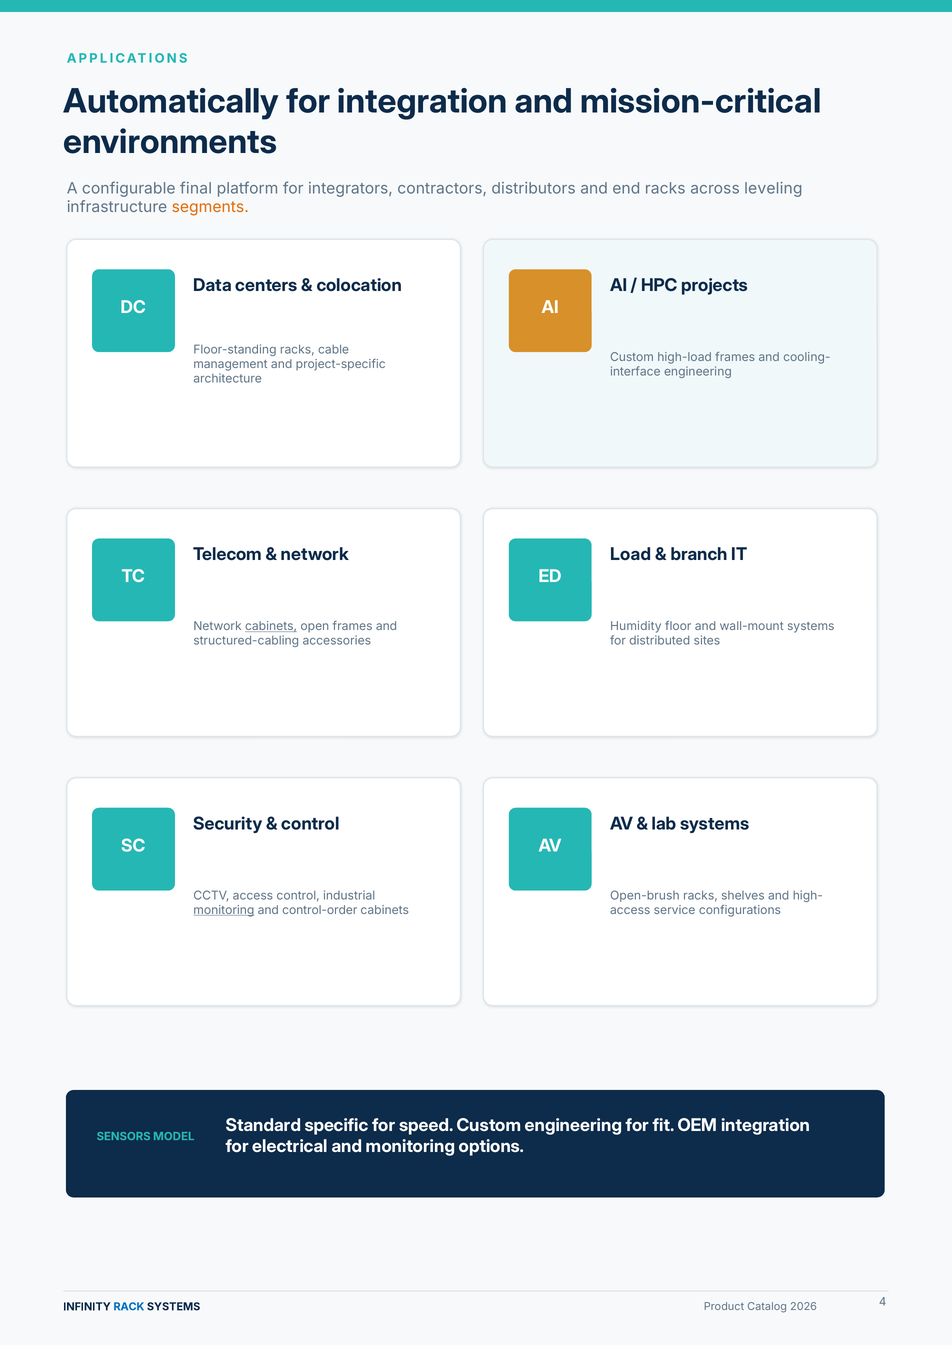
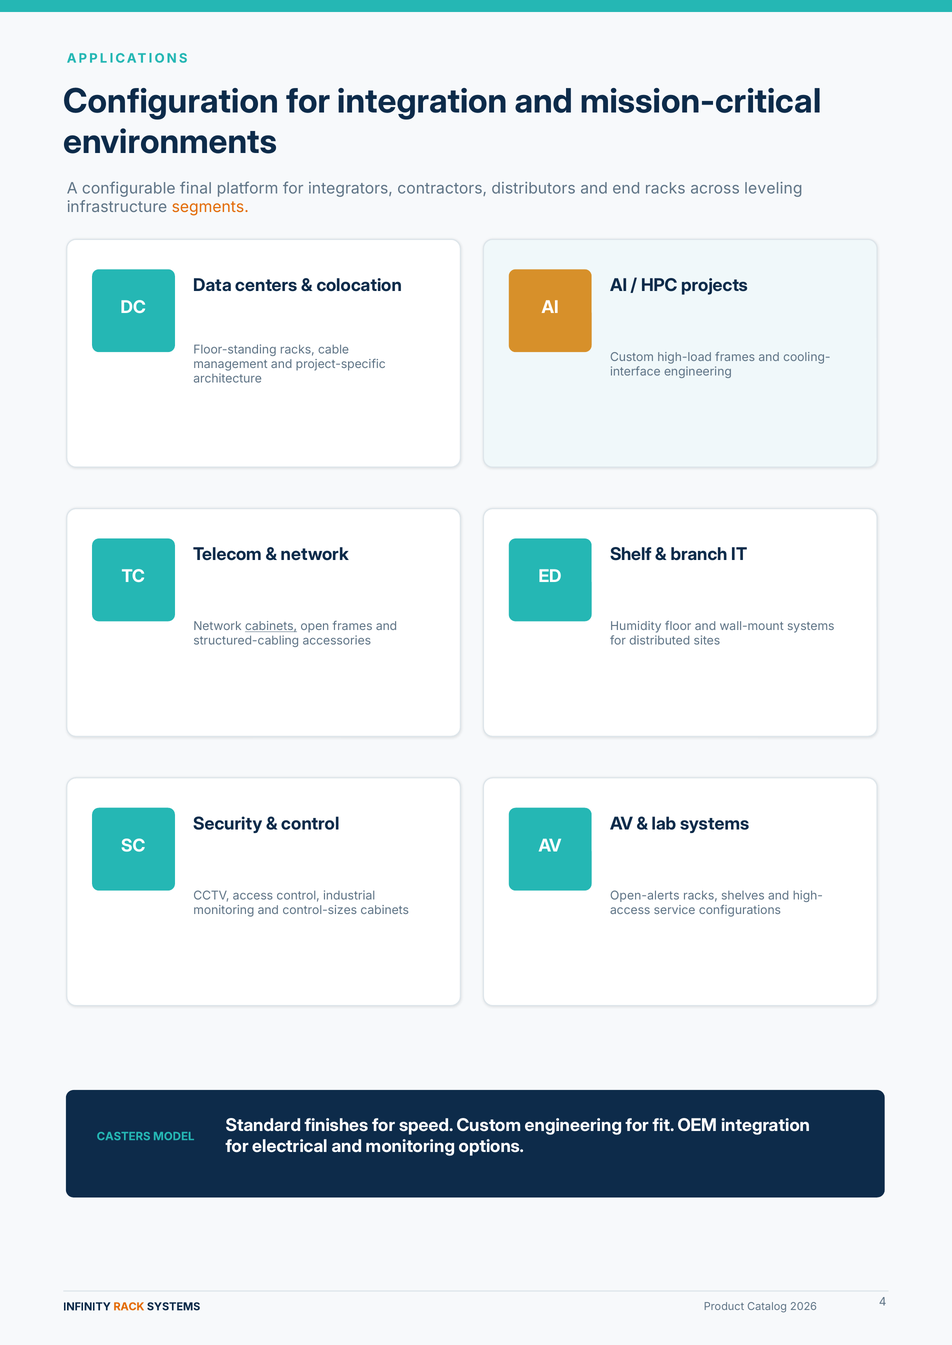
Automatically: Automatically -> Configuration (171, 102)
Load: Load -> Shelf (631, 555)
Open-brush: Open-brush -> Open-alerts (645, 896)
monitoring underline: present -> none (224, 910)
control-order: control-order -> control-sizes (320, 910)
specific: specific -> finishes (336, 1126)
SENSORS: SENSORS -> CASTERS (124, 1137)
RACK colour: blue -> orange (129, 1307)
